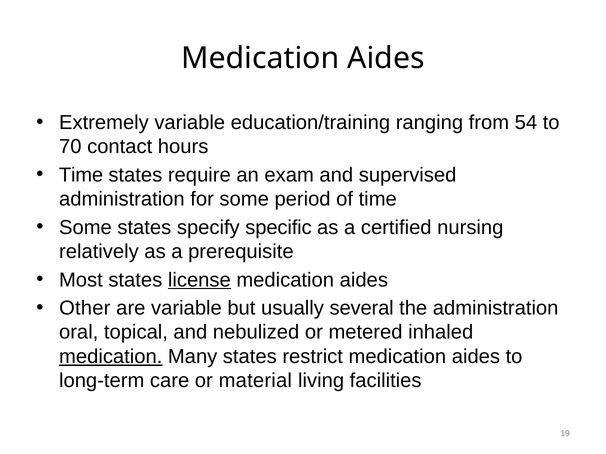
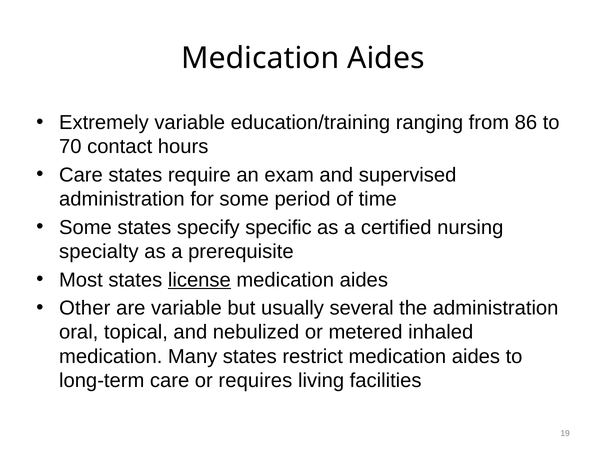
54: 54 -> 86 (526, 123)
Time: Time -> Care (81, 175)
relatively: relatively -> specialty (99, 252)
medication underline: present -> none (111, 357)
material: material -> requires (255, 381)
